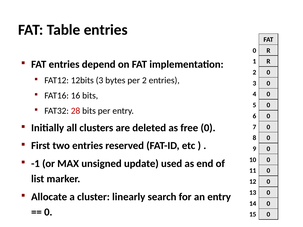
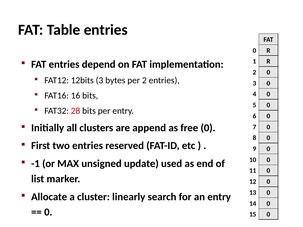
deleted: deleted -> append (149, 128)
